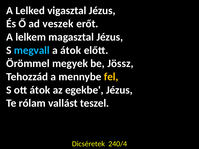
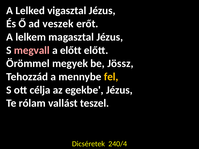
megvall colour: light blue -> pink (32, 50)
a átok: átok -> előtt (71, 50)
ott átok: átok -> célja (40, 90)
